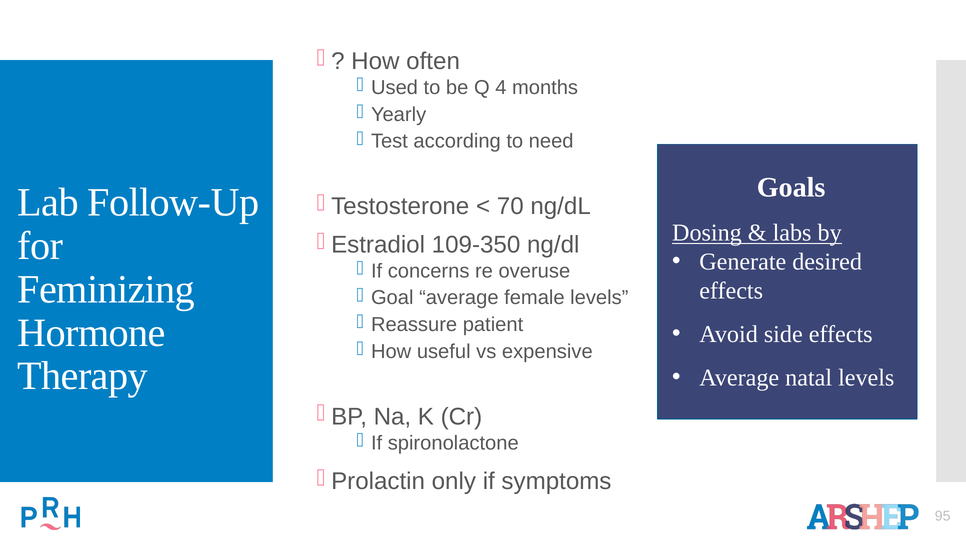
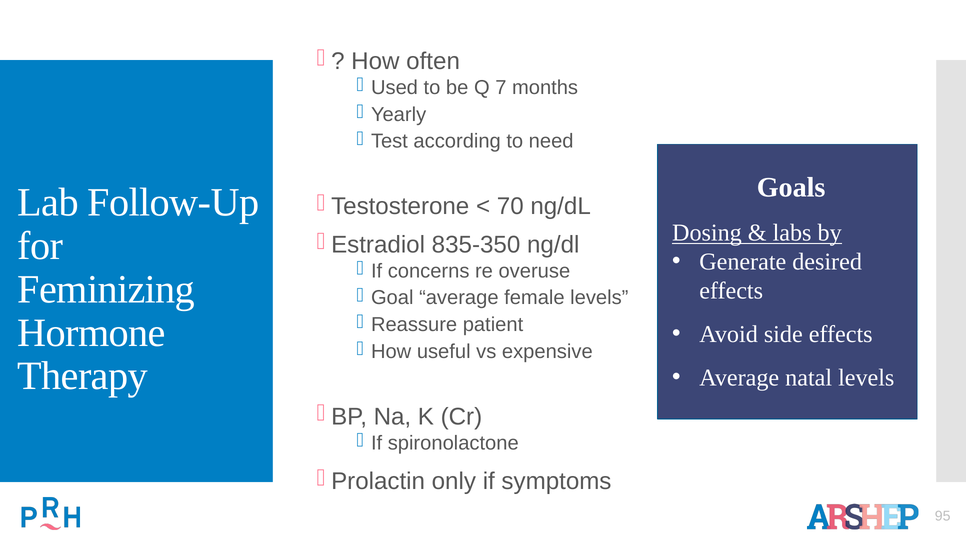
4: 4 -> 7 (501, 88)
109-350: 109-350 -> 835-350 (476, 245)
